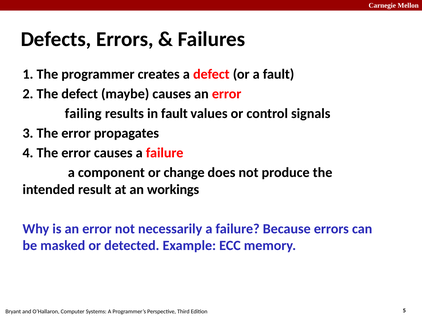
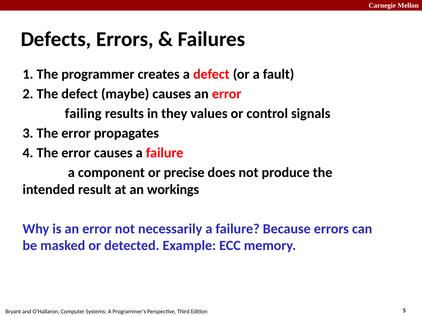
in fault: fault -> they (174, 114)
change: change -> precise (184, 173)
